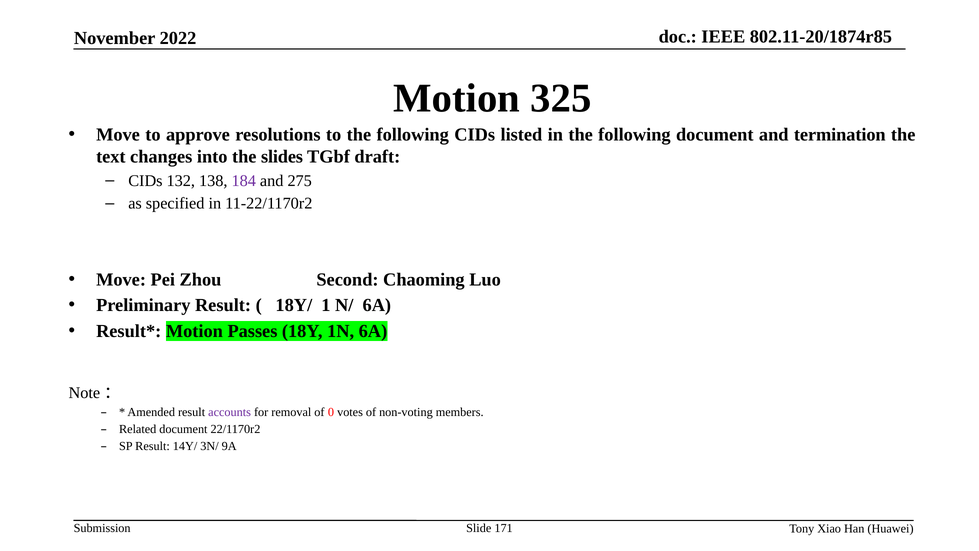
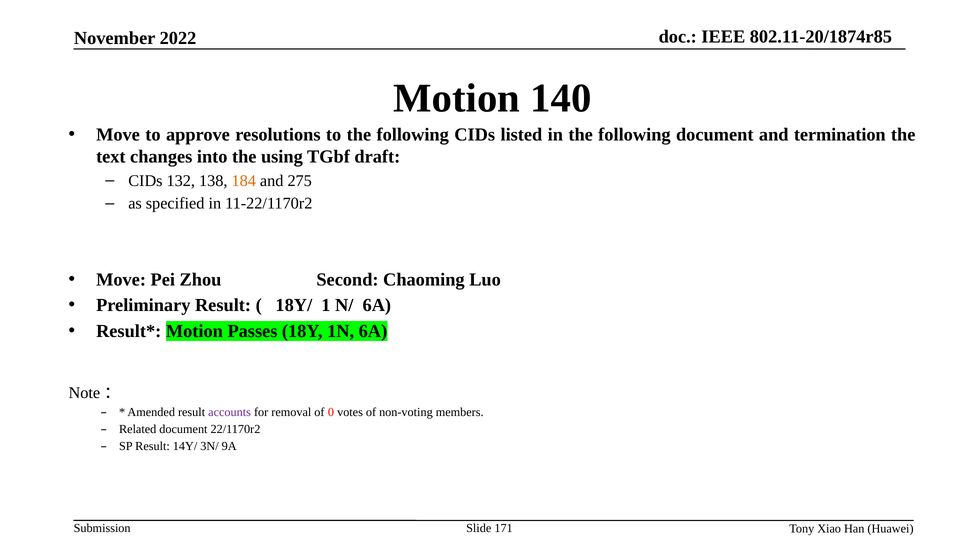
325: 325 -> 140 (561, 98)
slides: slides -> using (282, 157)
184 colour: purple -> orange (244, 181)
